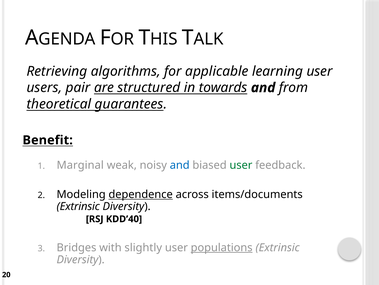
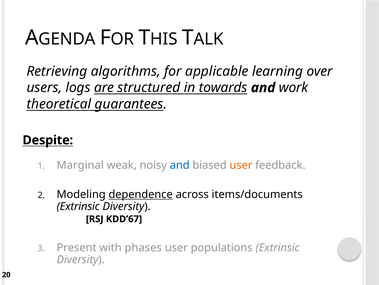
learning user: user -> over (320, 71)
pair: pair -> logs (78, 87)
from: from -> work (293, 87)
Benefit: Benefit -> Despite (48, 140)
user colour: green -> orange (241, 165)
KDD’40: KDD’40 -> KDD’67 (124, 218)
Bridges: Bridges -> Present (77, 247)
slightly: slightly -> phases (143, 247)
populations underline: present -> none (222, 247)
